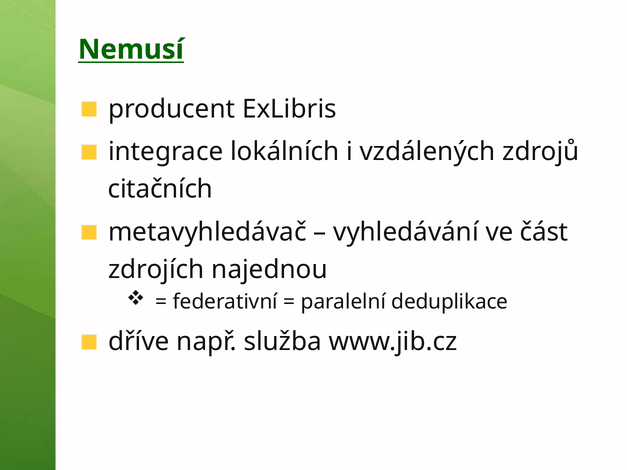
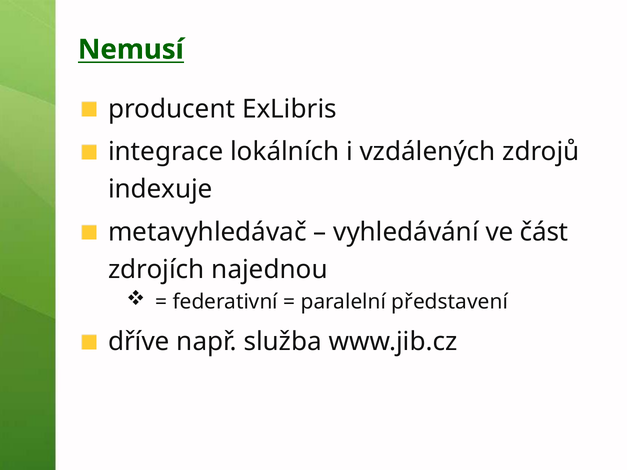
citačních: citačních -> indexuje (160, 189)
deduplikace: deduplikace -> představení (450, 302)
